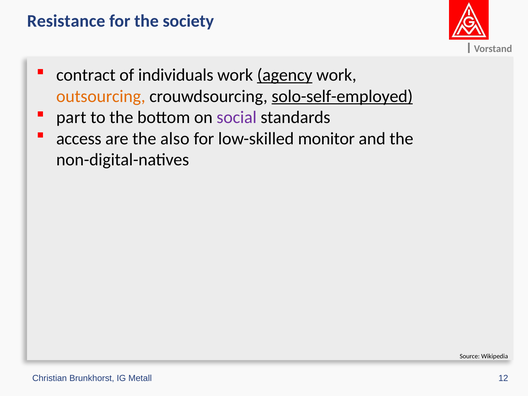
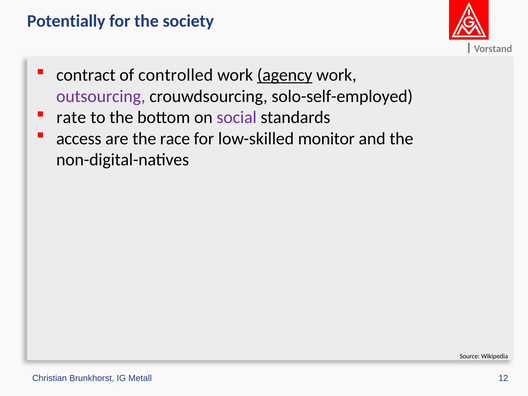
Resistance: Resistance -> Potentially (66, 21)
individuals: individuals -> controlled (176, 75)
outsourcing colour: orange -> purple (101, 96)
solo-self-employed underline: present -> none (342, 96)
part: part -> rate (71, 117)
also: also -> race (175, 139)
